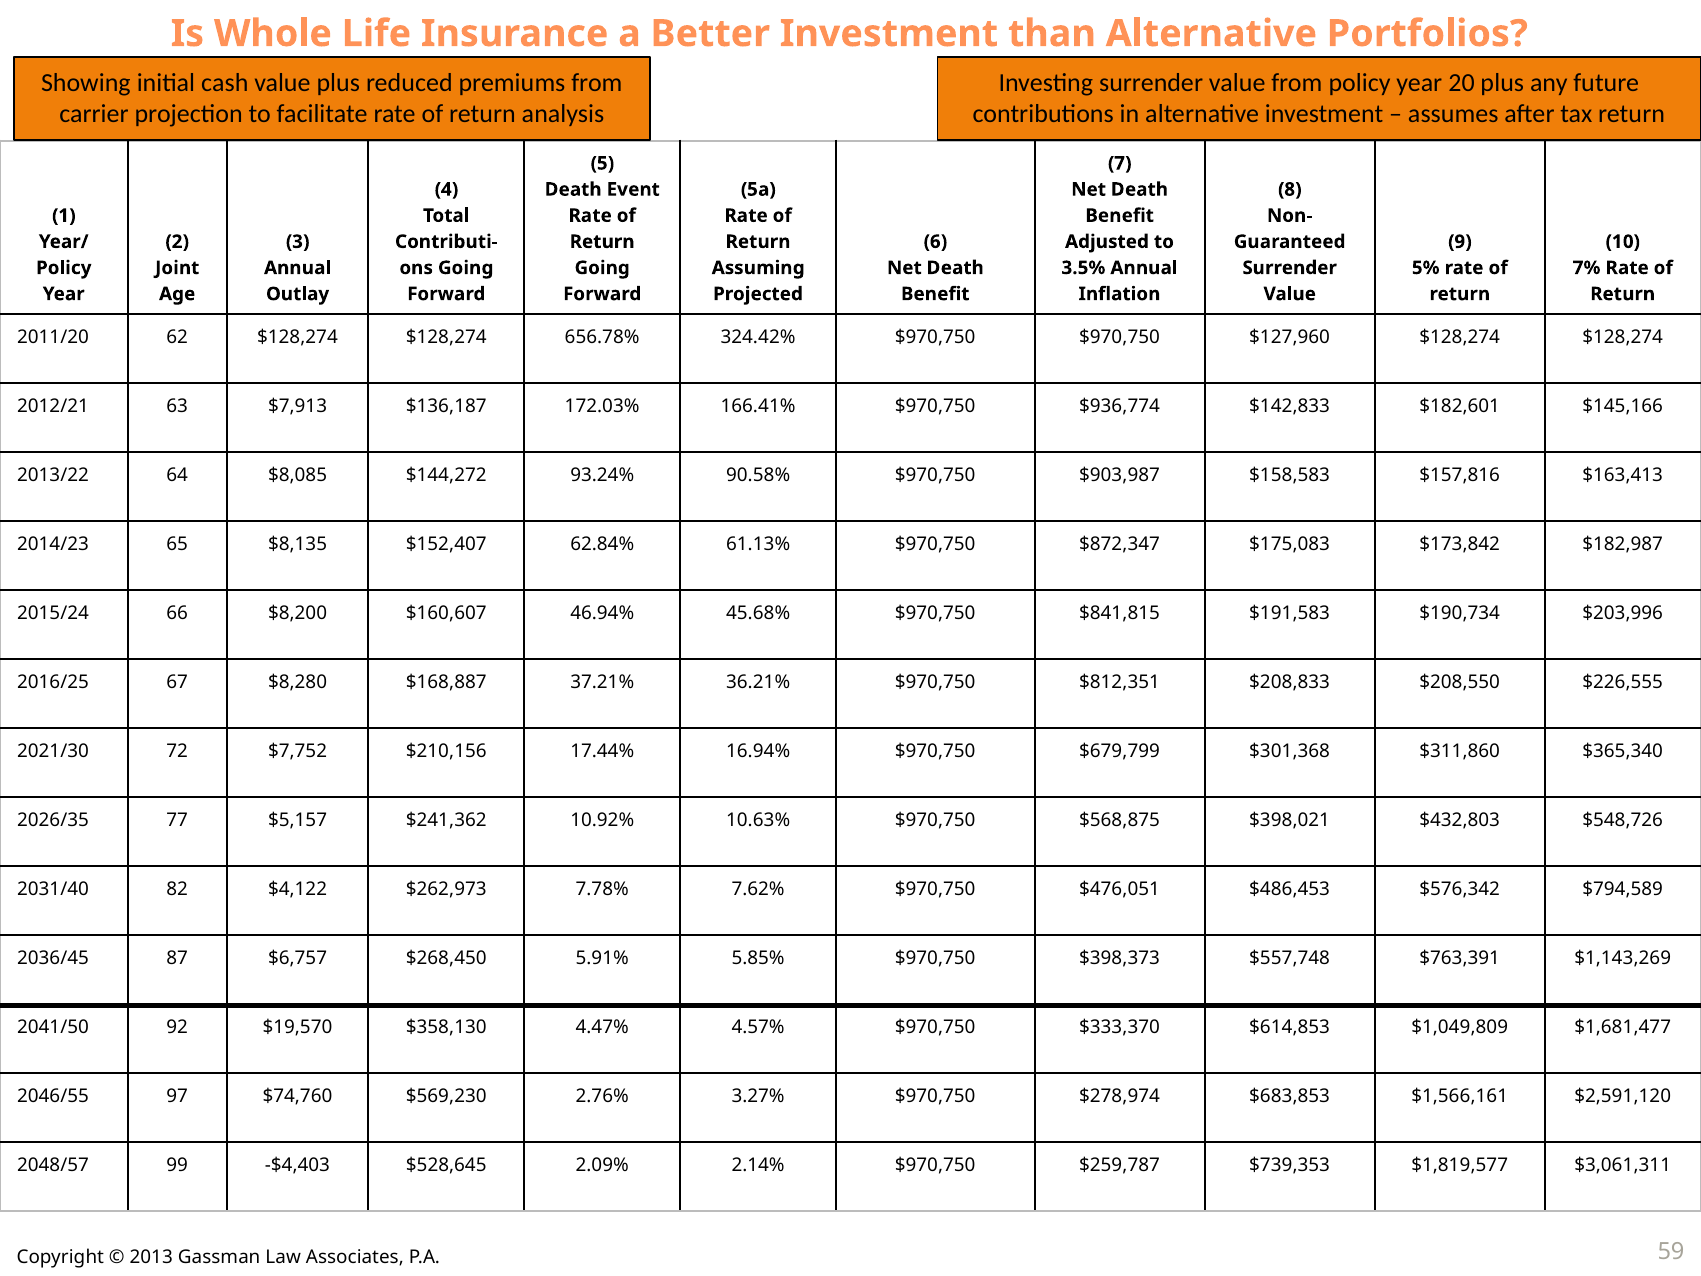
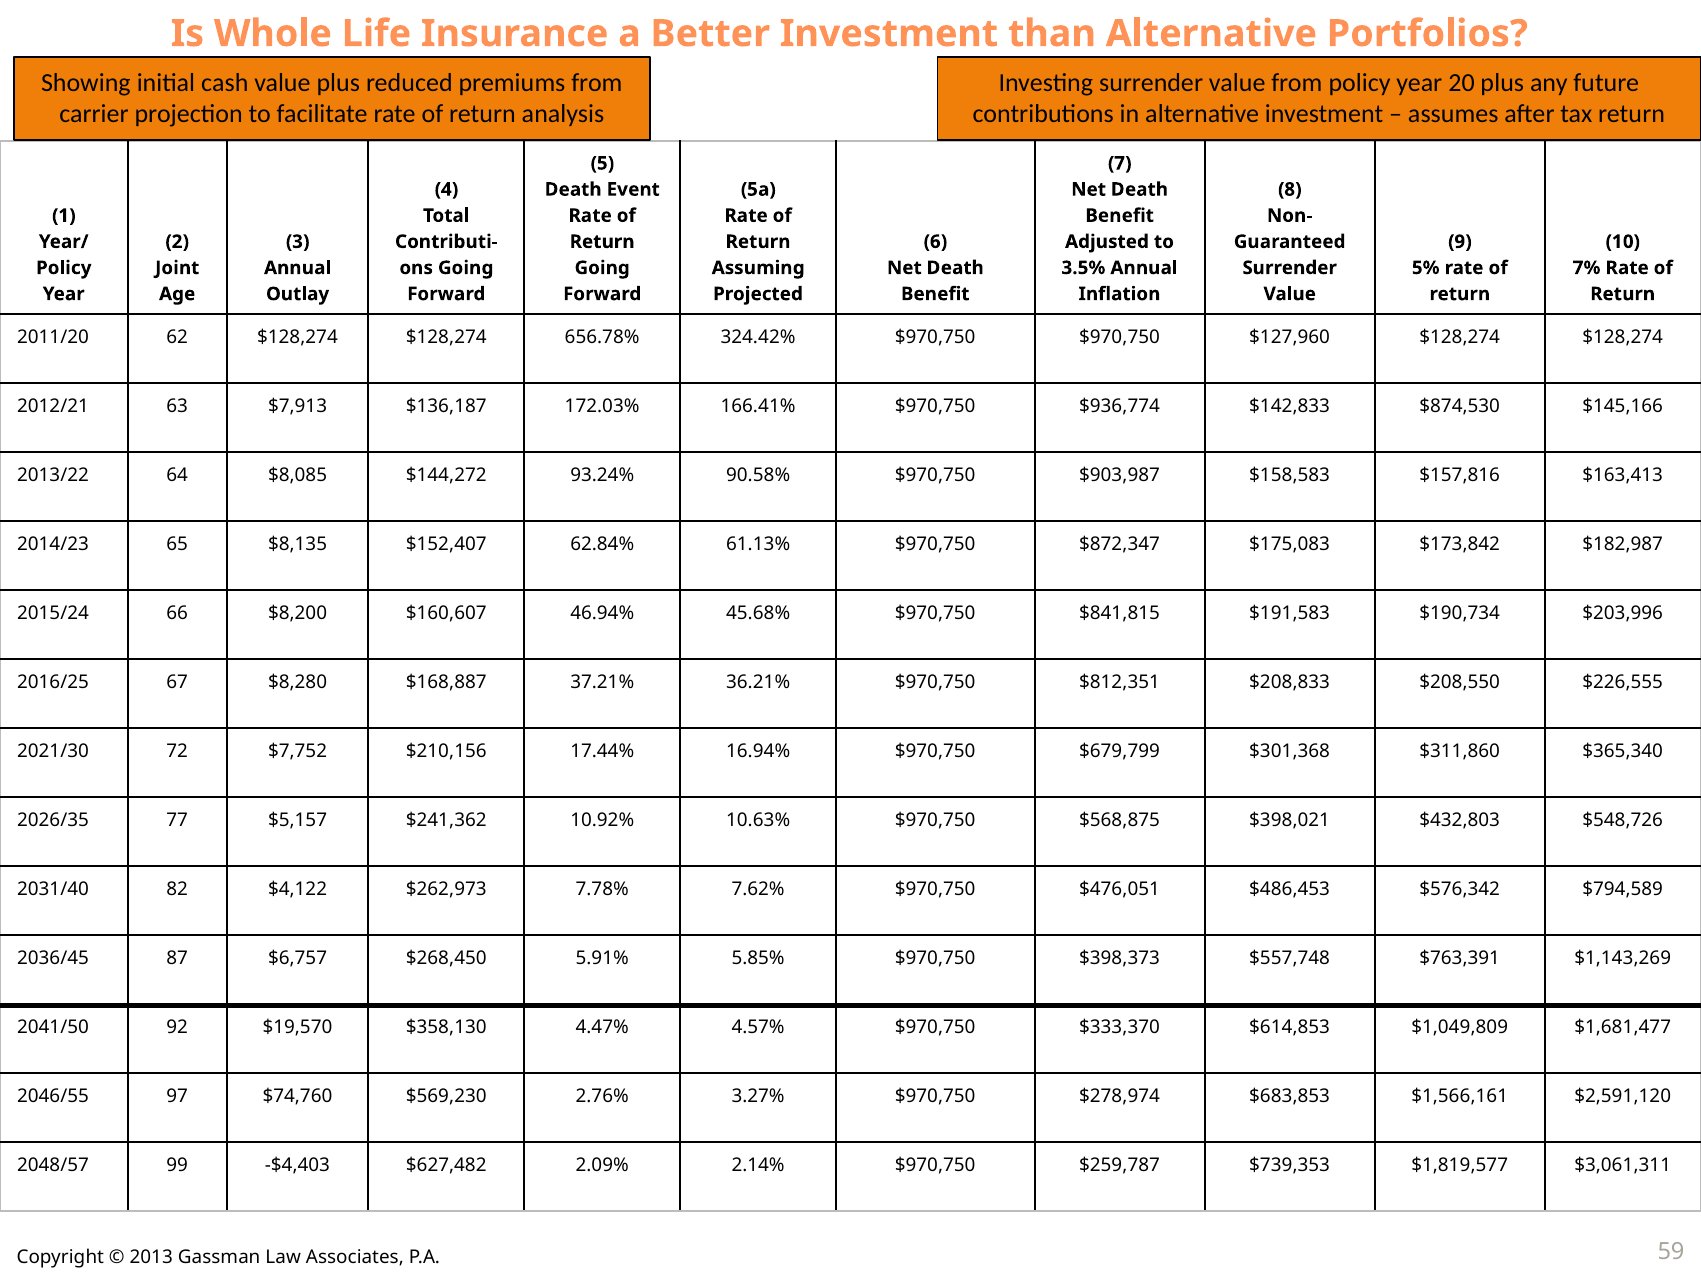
$182,601: $182,601 -> $874,530 (1460, 406)
$528,645: $528,645 -> $627,482 (446, 1165)
